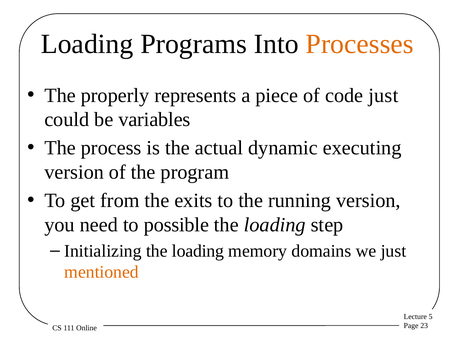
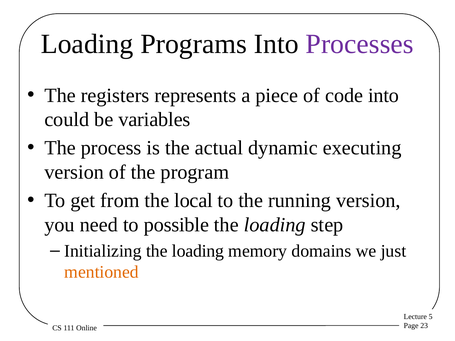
Processes colour: orange -> purple (360, 44)
properly: properly -> registers (115, 95)
code just: just -> into (384, 95)
exits: exits -> local (194, 201)
